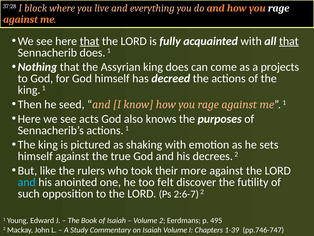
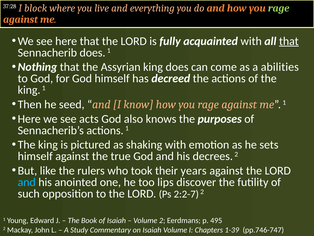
rage colour: white -> light green (279, 8)
that underline: present -> none (90, 41)
projects: projects -> abilities (280, 67)
more: more -> years (194, 170)
felt: felt -> lips (165, 182)
2:6-7: 2:6-7 -> 2:2-7 (186, 194)
